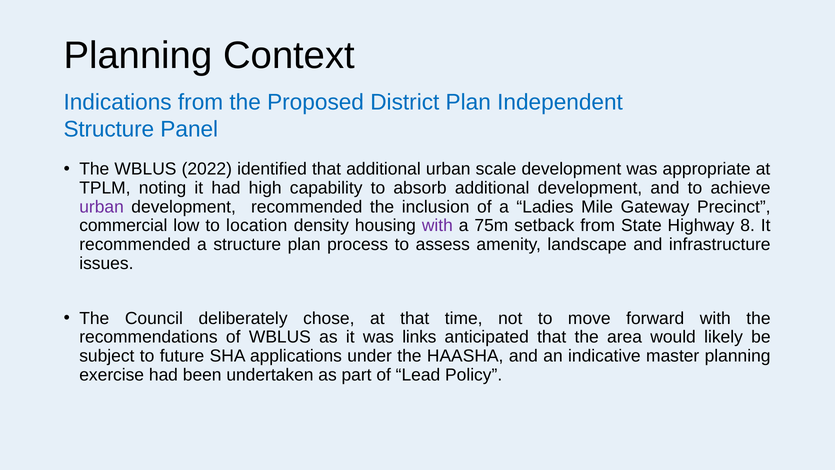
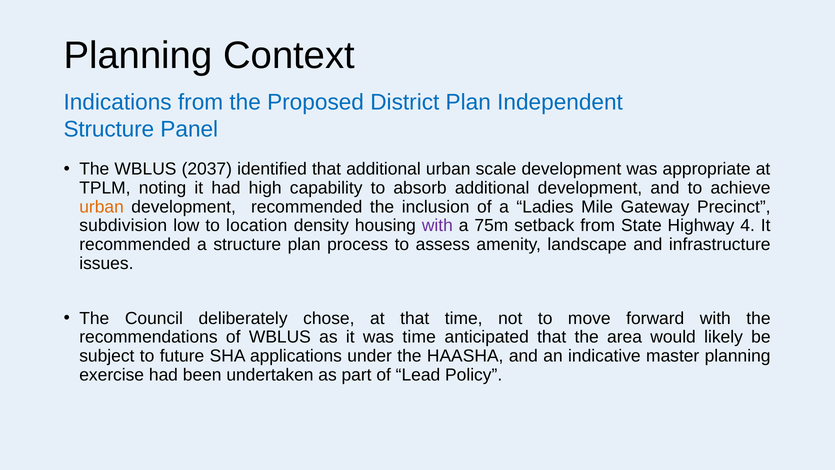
2022: 2022 -> 2037 (207, 169)
urban colour: purple -> orange (102, 207)
commercial: commercial -> subdivision (123, 226)
8: 8 -> 4 (748, 226)
was links: links -> time (419, 337)
